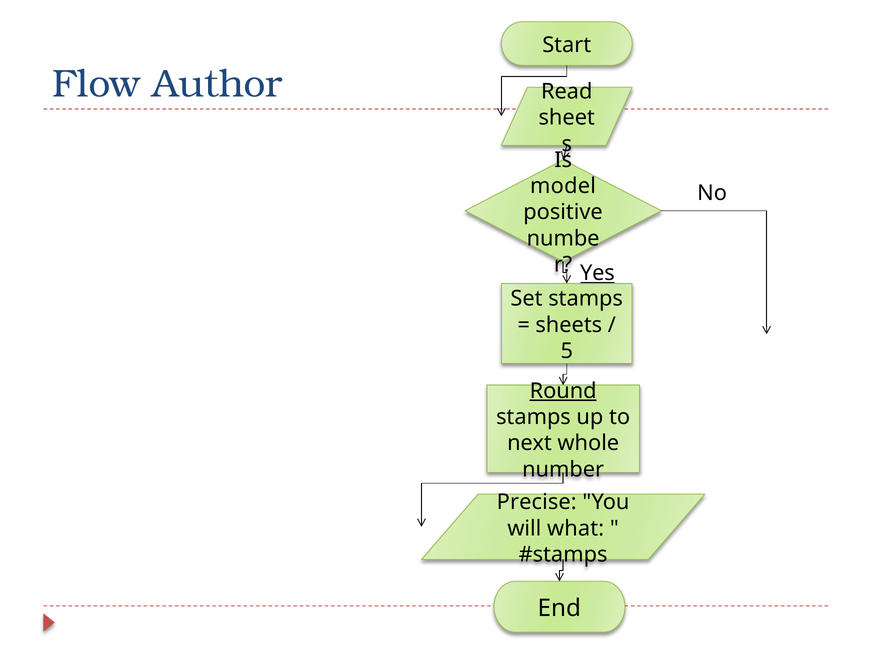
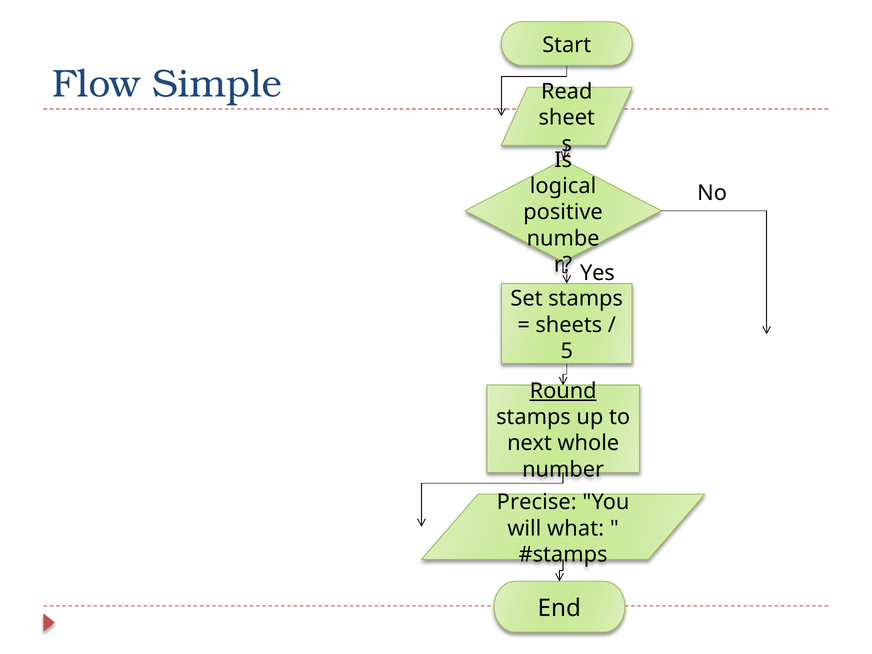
Author: Author -> Simple (217, 84)
model: model -> logical (563, 186)
Yes underline: present -> none (597, 273)
